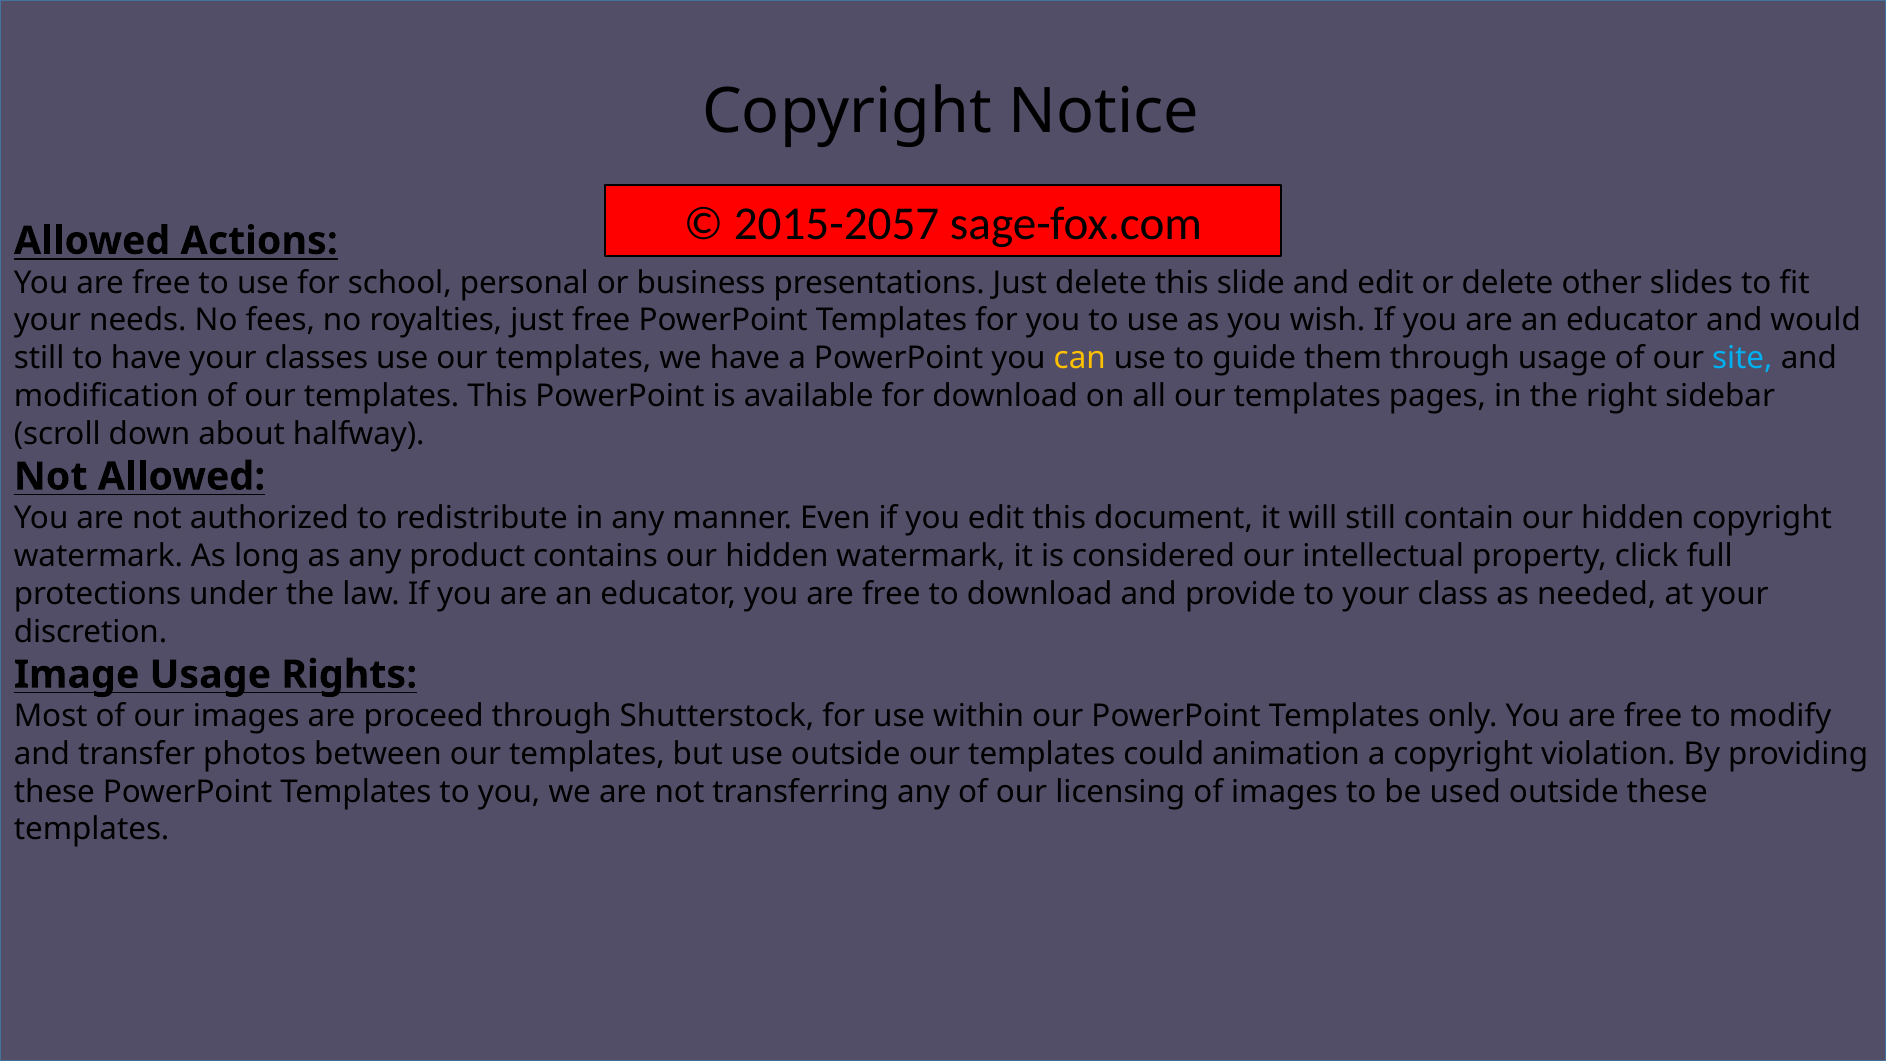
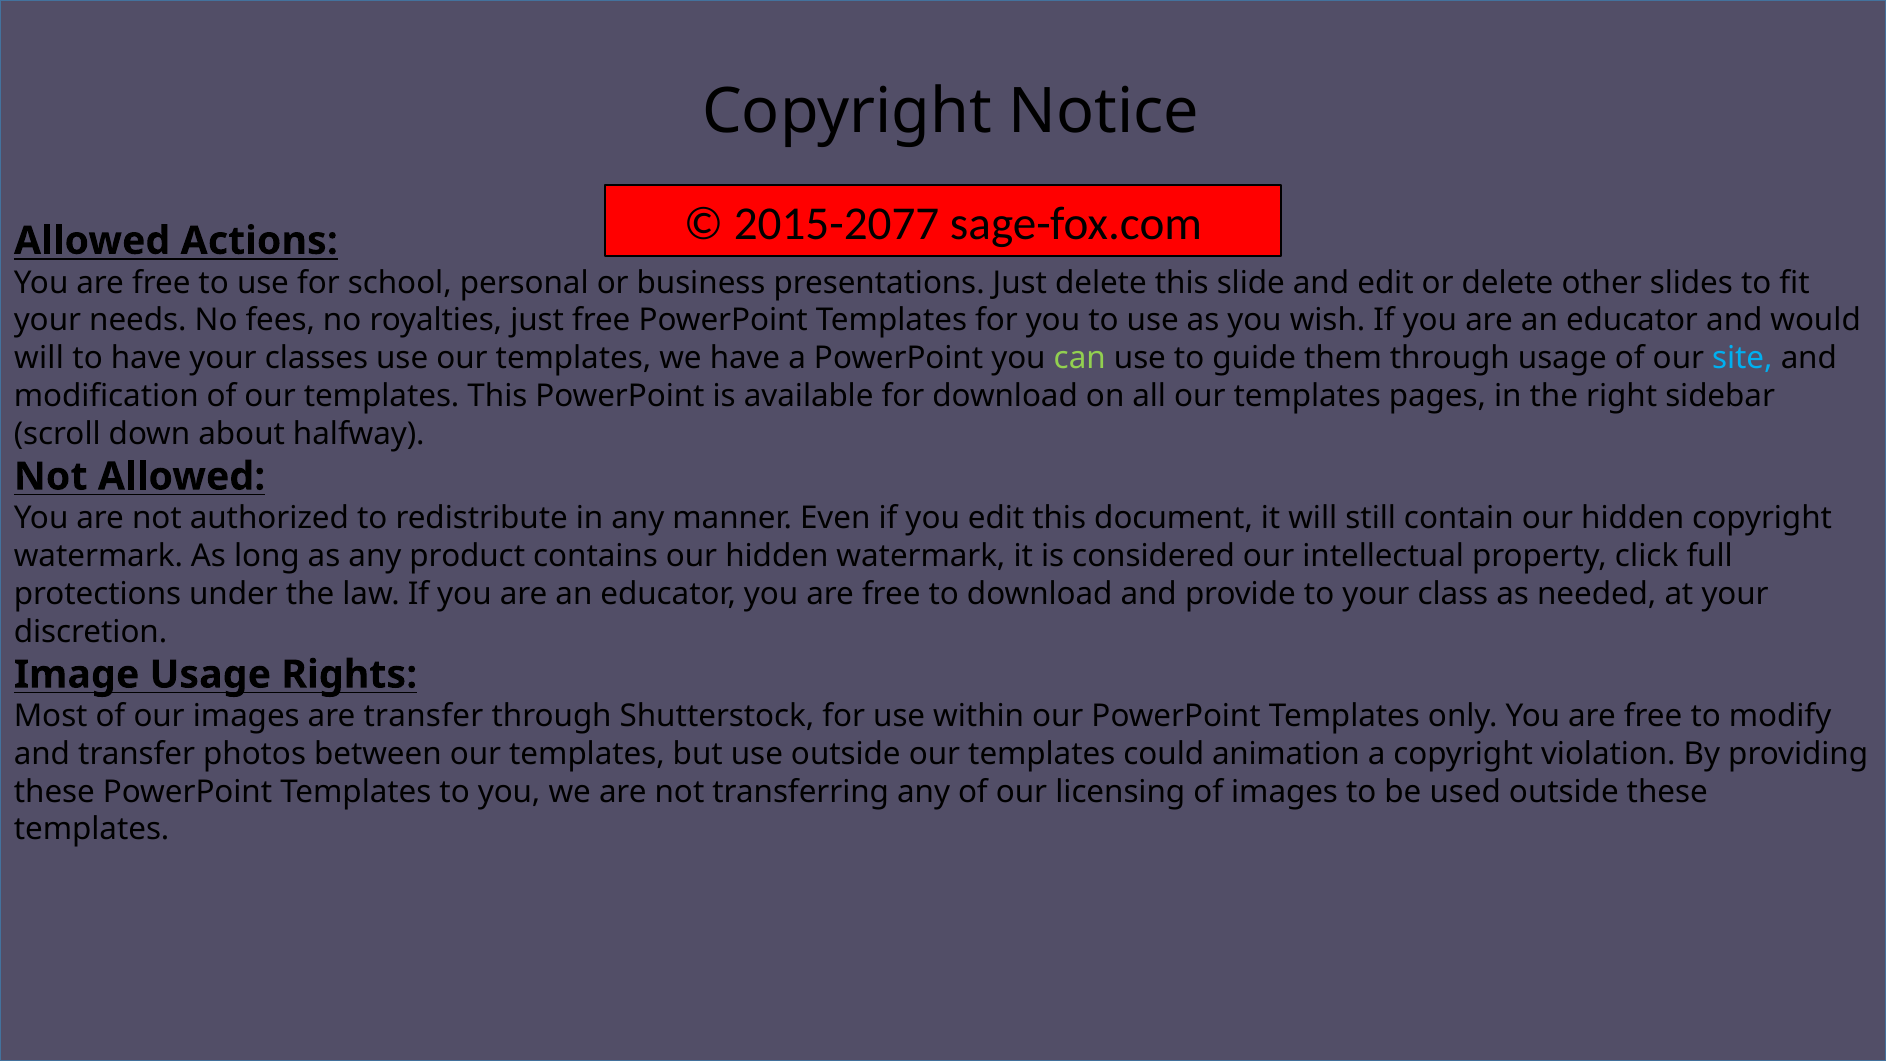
2015-2057: 2015-2057 -> 2015-2077 (837, 224)
still: still -> will (39, 358)
can colour: yellow -> light green (1080, 358)
are proceed: proceed -> transfer (423, 716)
